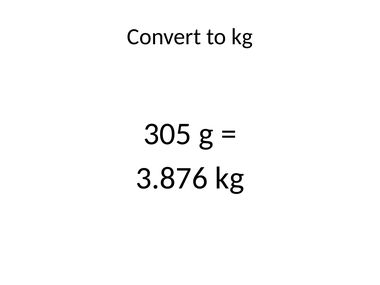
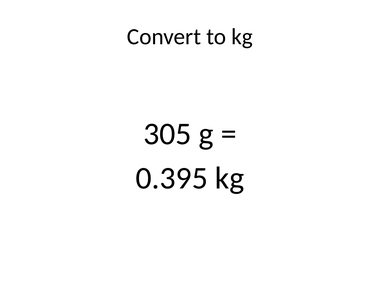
3.876: 3.876 -> 0.395 (172, 178)
